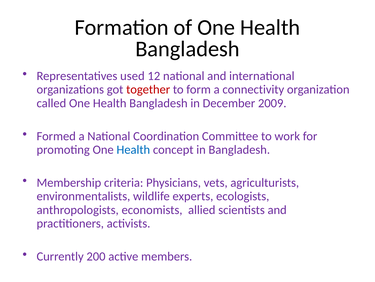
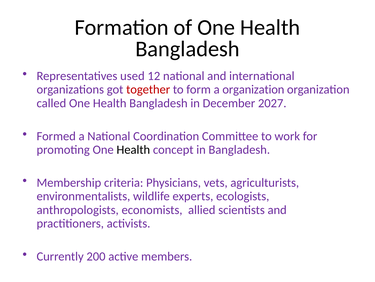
a connectivity: connectivity -> organization (253, 89)
2009: 2009 -> 2027 (272, 103)
Health colour: blue -> black (133, 149)
